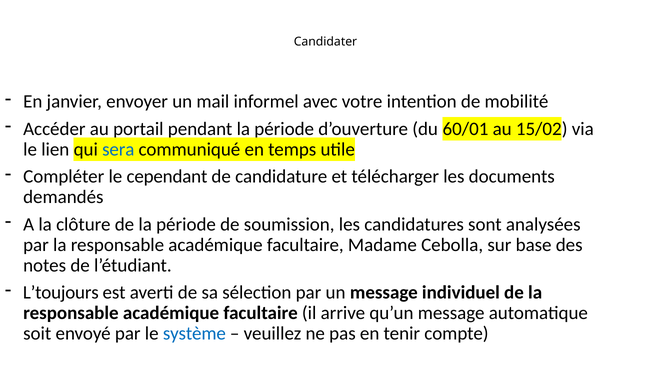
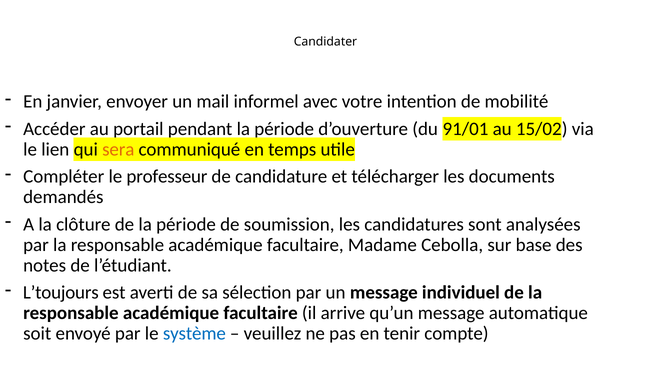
60/01: 60/01 -> 91/01 (465, 129)
sera colour: blue -> orange (118, 150)
cependant: cependant -> professeur (167, 177)
